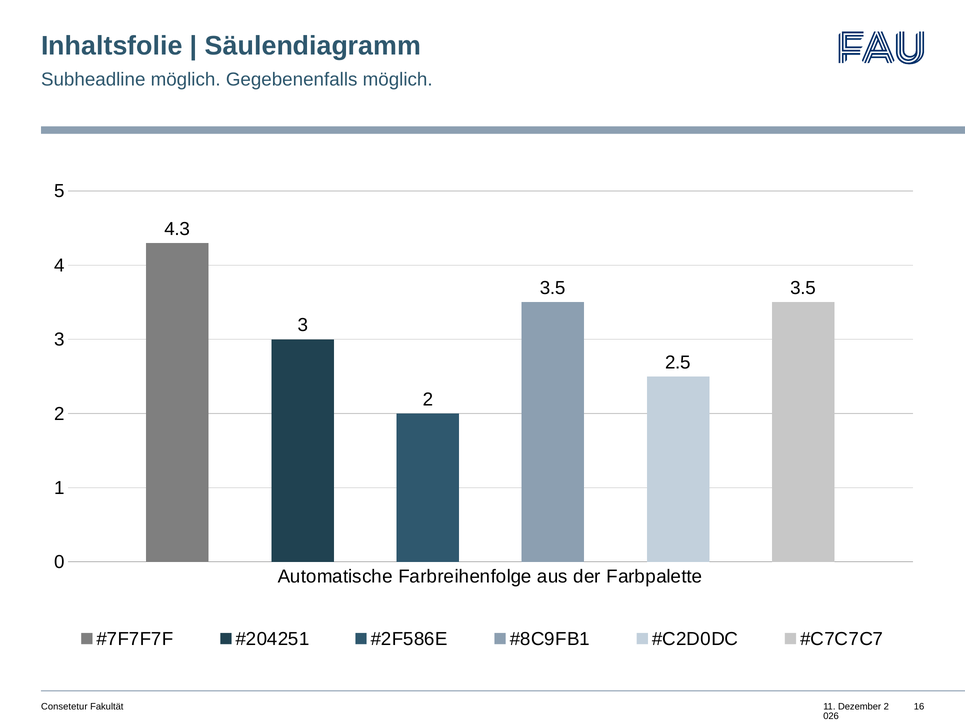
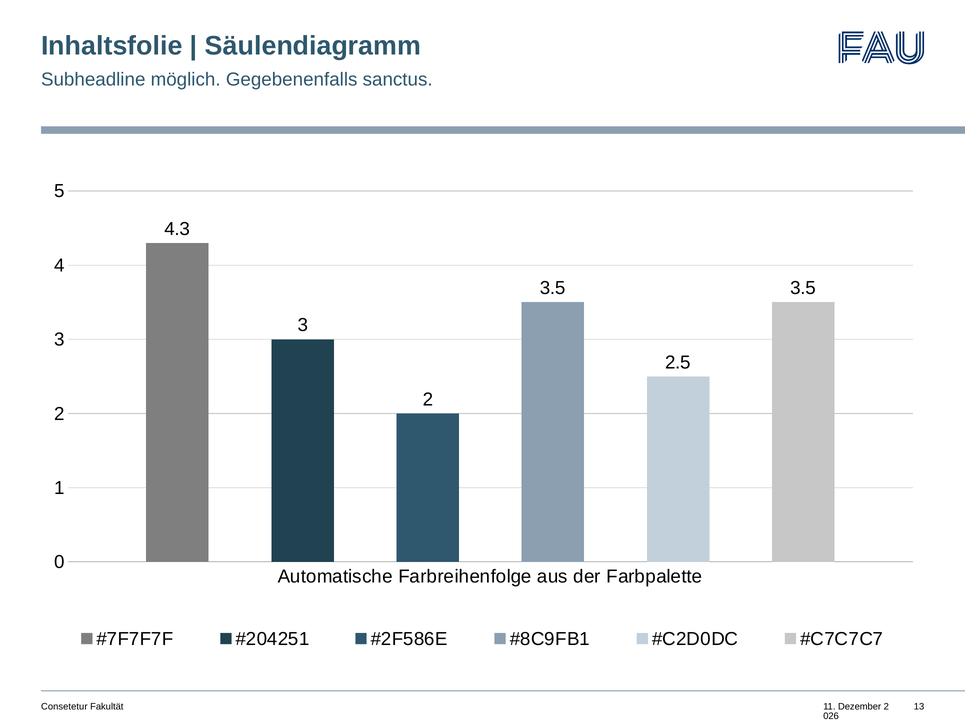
Gegebenenfalls möglich: möglich -> sanctus (398, 79)
16: 16 -> 13 (919, 706)
